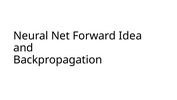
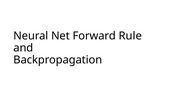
Idea: Idea -> Rule (130, 36)
